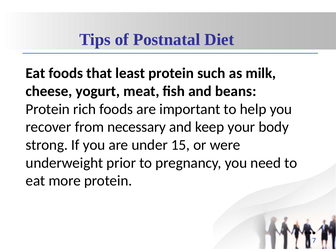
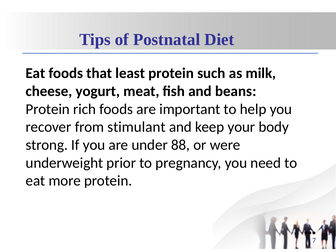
necessary: necessary -> stimulant (136, 127)
15: 15 -> 88 (181, 145)
